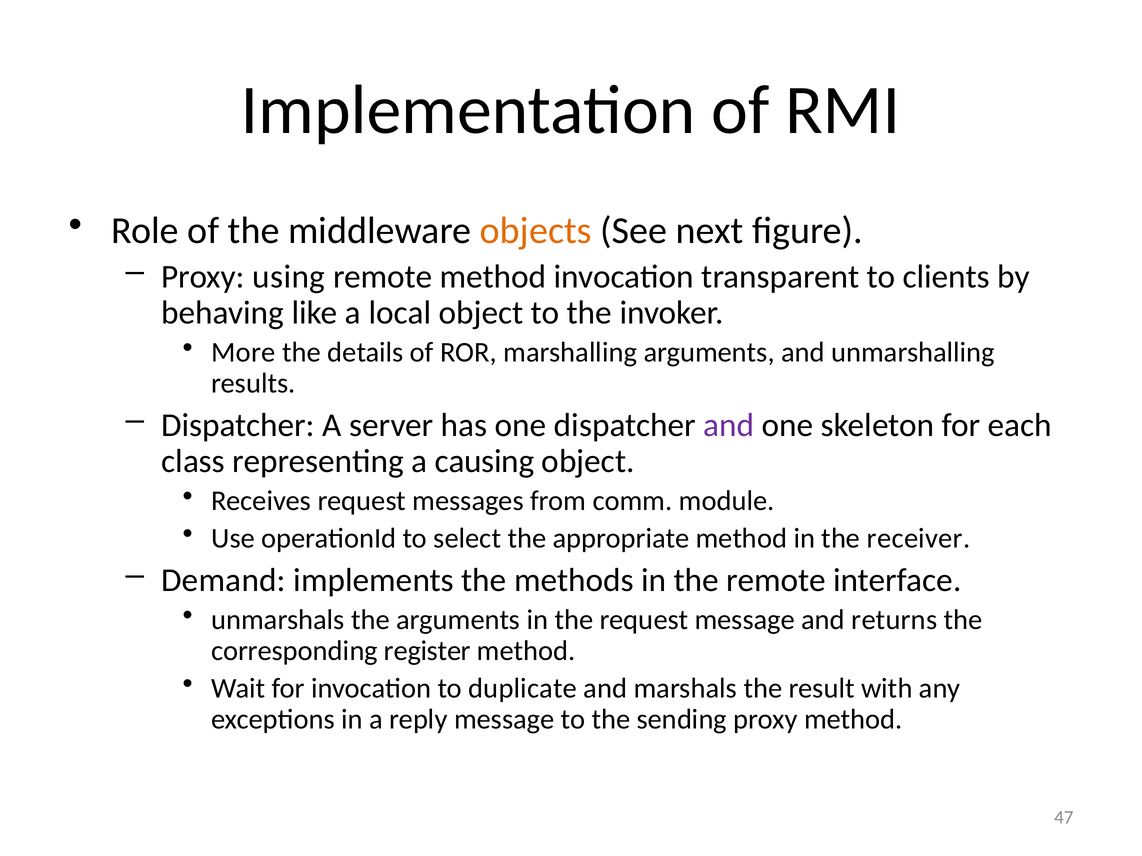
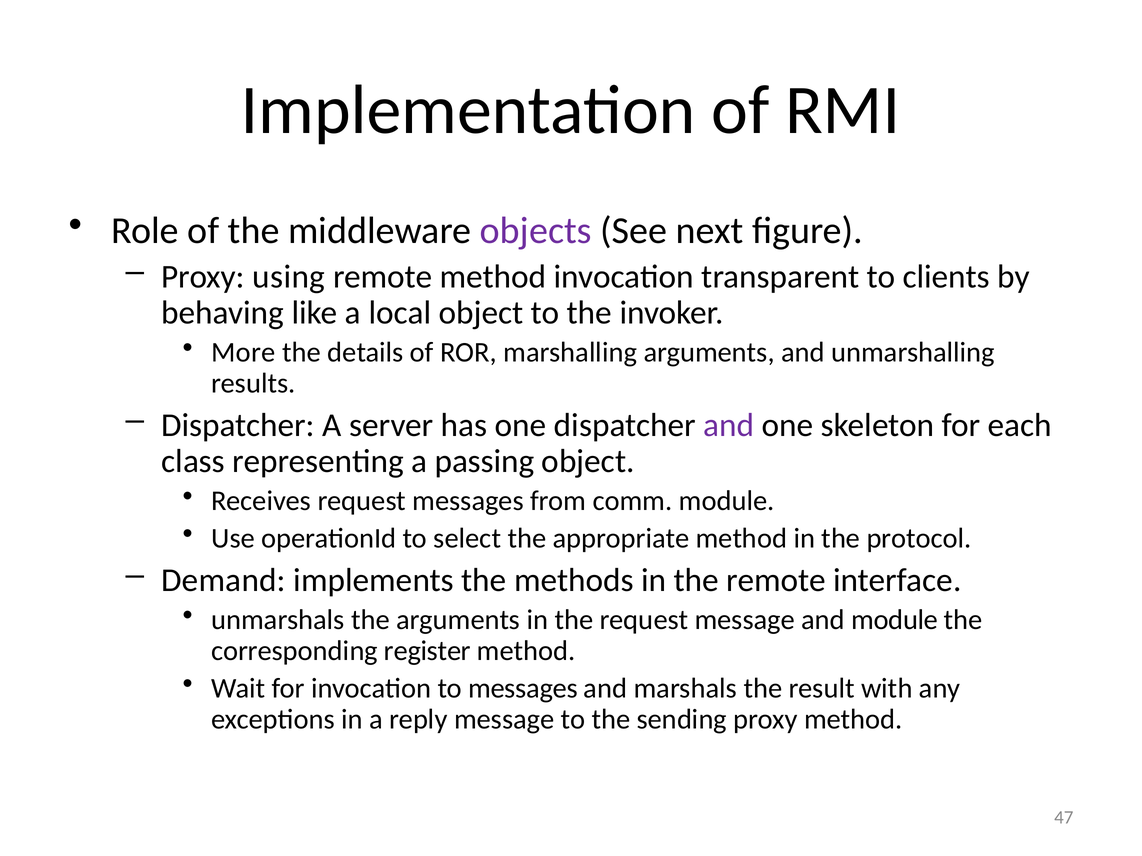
objects colour: orange -> purple (536, 231)
causing: causing -> passing (484, 461)
receiver: receiver -> protocol (919, 539)
and returns: returns -> module (895, 620)
to duplicate: duplicate -> messages (523, 689)
